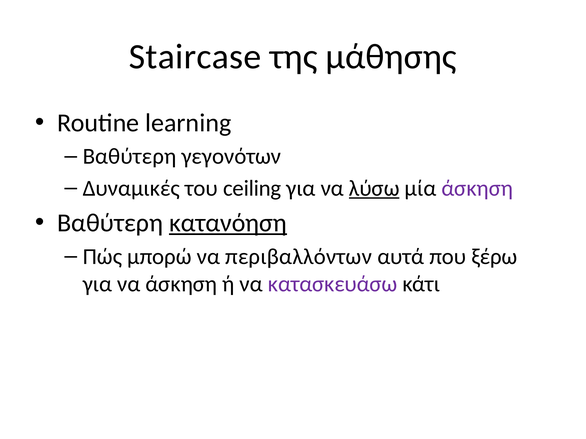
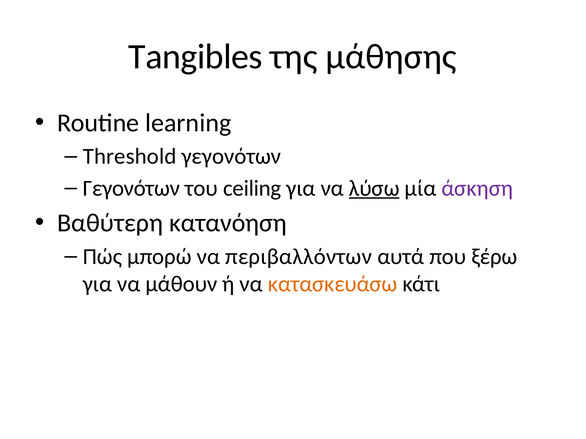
Staircase: Staircase -> Tangibles (195, 57)
Βαθύτερη: Βαθύτερη -> Threshold (130, 157)
Δυναμικές: Δυναμικές -> Γεγονότων (131, 189)
κατανόηση underline: present -> none (228, 223)
να άσκηση: άσκηση -> μάθουν (181, 284)
κατασκευάσω colour: purple -> orange (333, 284)
